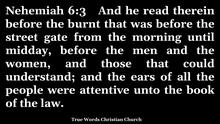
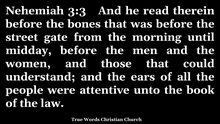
6:3: 6:3 -> 3:3 (77, 11)
burnt: burnt -> bones (84, 24)
